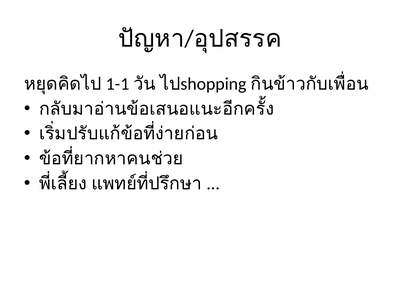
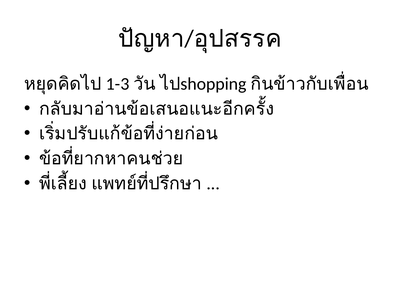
1-1: 1-1 -> 1-3 (118, 84)
